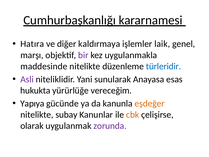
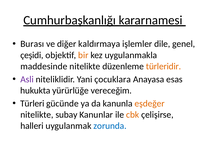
Hatıra: Hatıra -> Burası (32, 44)
laik: laik -> dile (162, 44)
marşı: marşı -> çeşidi (32, 55)
bir colour: purple -> orange (83, 55)
türleridir colour: blue -> orange (164, 66)
sunularak: sunularak -> çocuklara (113, 79)
Yapıya: Yapıya -> Türleri (32, 103)
olarak: olarak -> halleri (32, 126)
zorunda colour: purple -> blue (110, 126)
